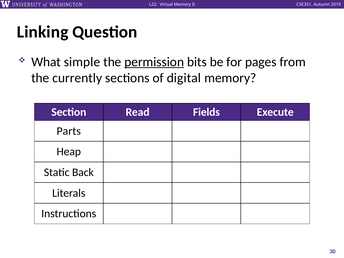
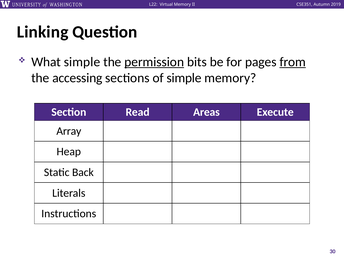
from underline: none -> present (293, 62)
currently: currently -> accessing (77, 78)
of digital: digital -> simple (184, 78)
Fields: Fields -> Areas (206, 112)
Parts: Parts -> Array (69, 131)
